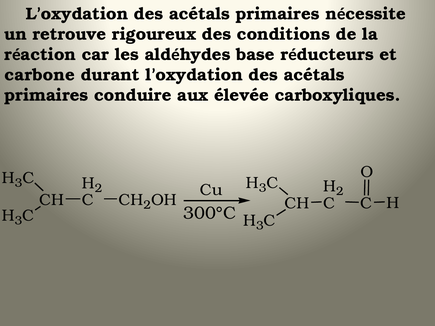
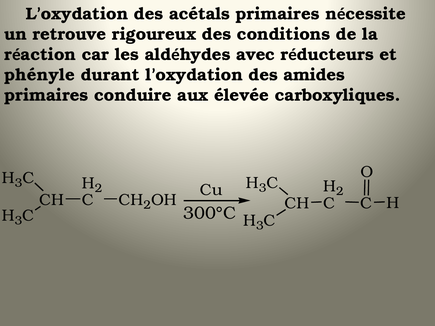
base: base -> avec (256, 55)
carbone: carbone -> phényle (40, 75)
durant l’oxydation des acétals: acétals -> amides (314, 75)
